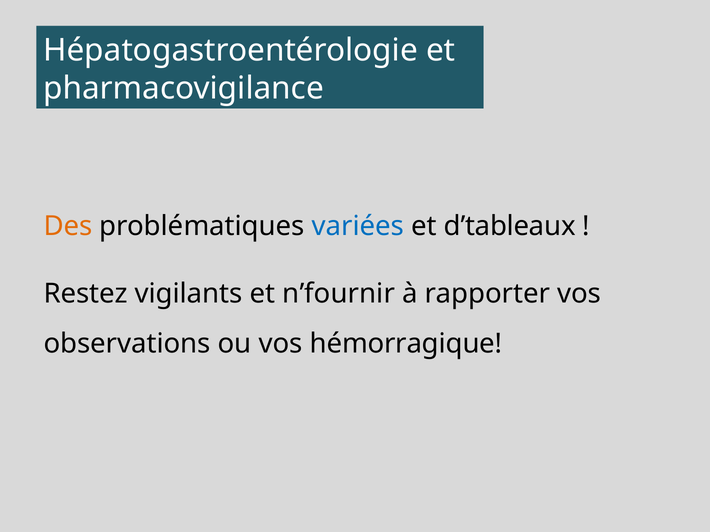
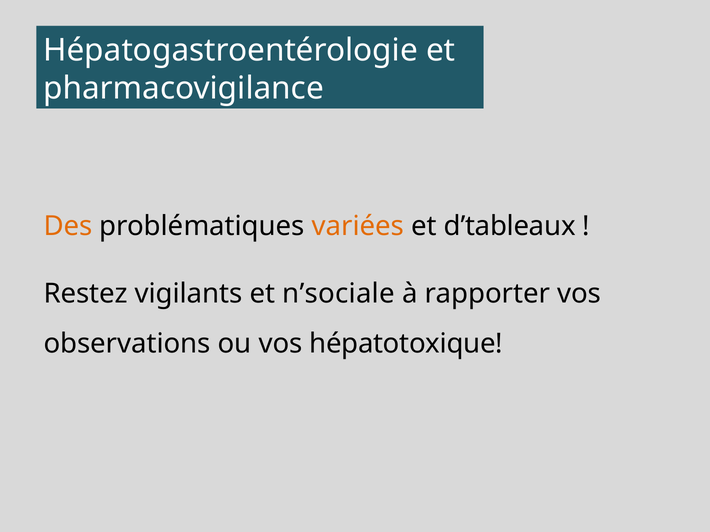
variées colour: blue -> orange (358, 227)
n’fournir: n’fournir -> n’sociale (339, 294)
hémorragique: hémorragique -> hépatotoxique (406, 344)
